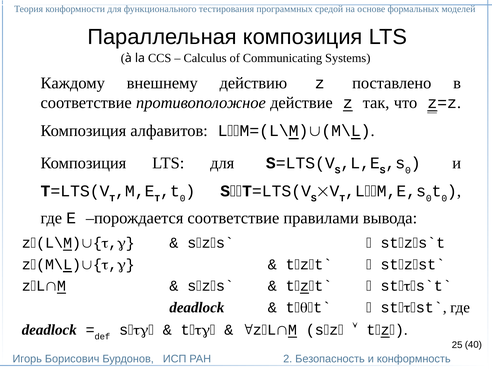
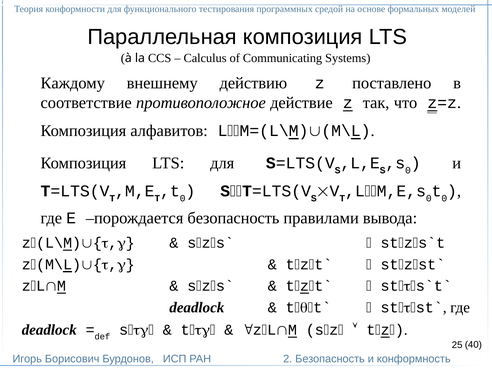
порождается соответствие: соответствие -> безопасность (233, 218)
